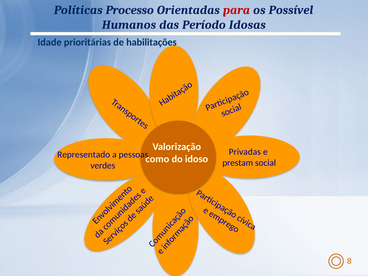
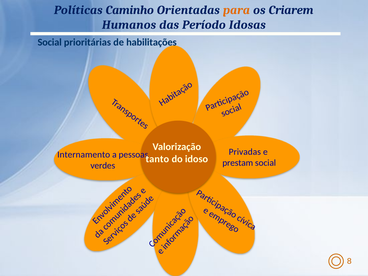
Processo: Processo -> Caminho (130, 10)
para colour: red -> orange (236, 10)
Possível: Possível -> Criarem (291, 10)
Idade: Idade -> Social (50, 42)
Representado: Representado -> Internamento (84, 155)
como: como -> tanto (157, 159)
